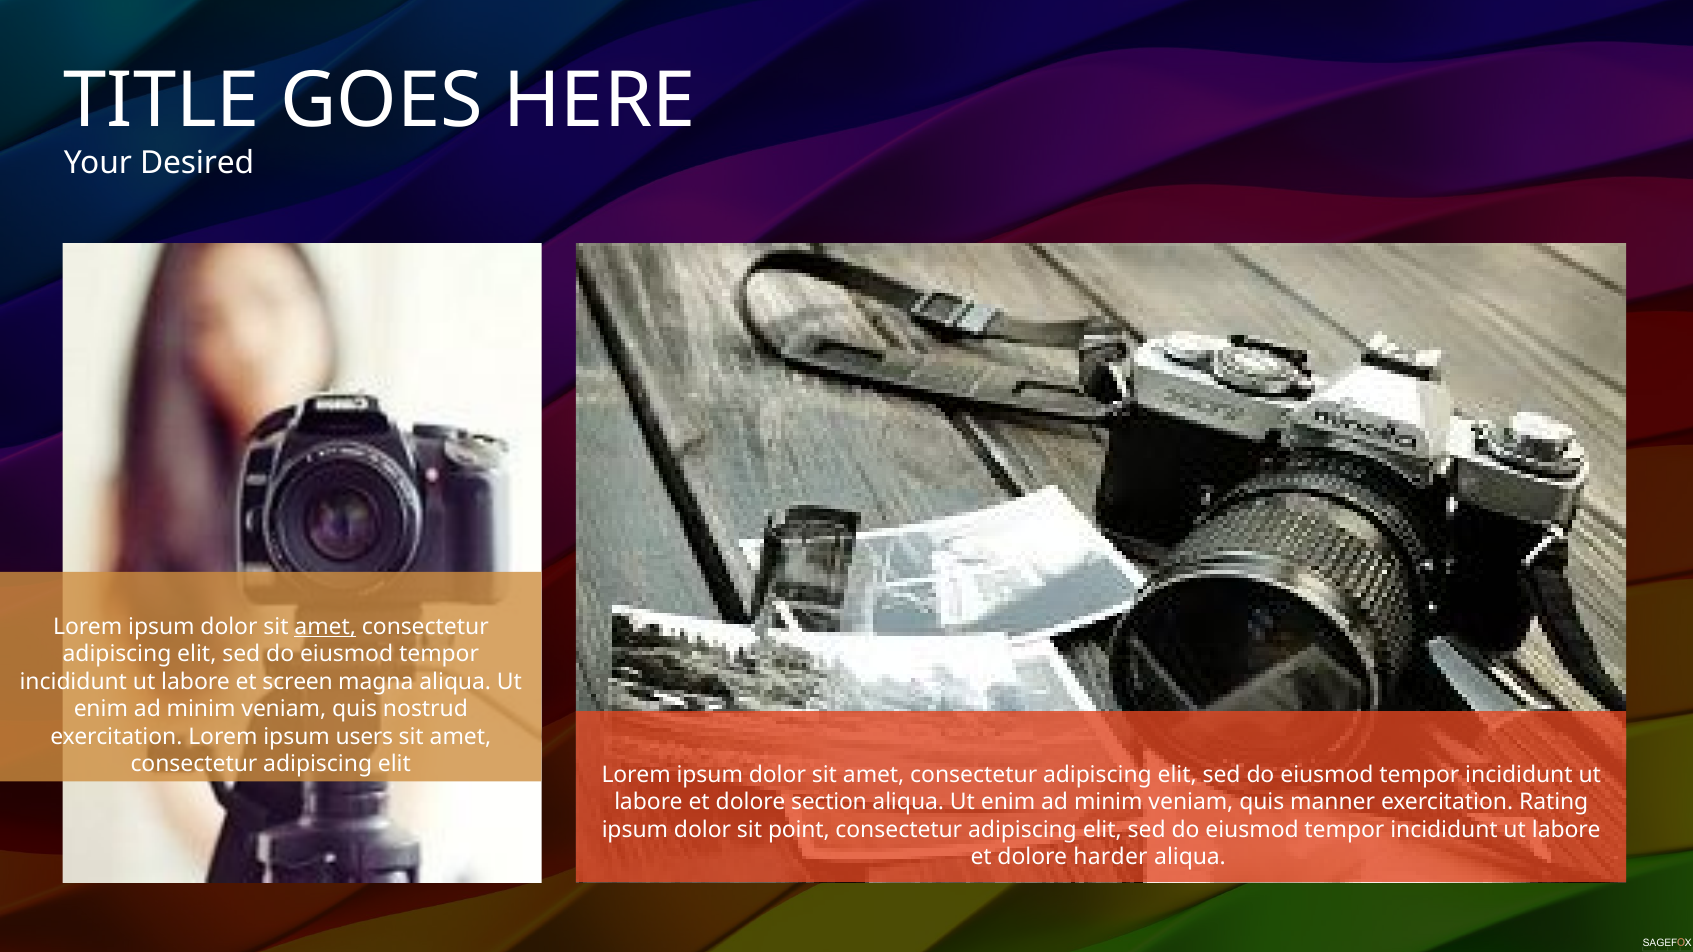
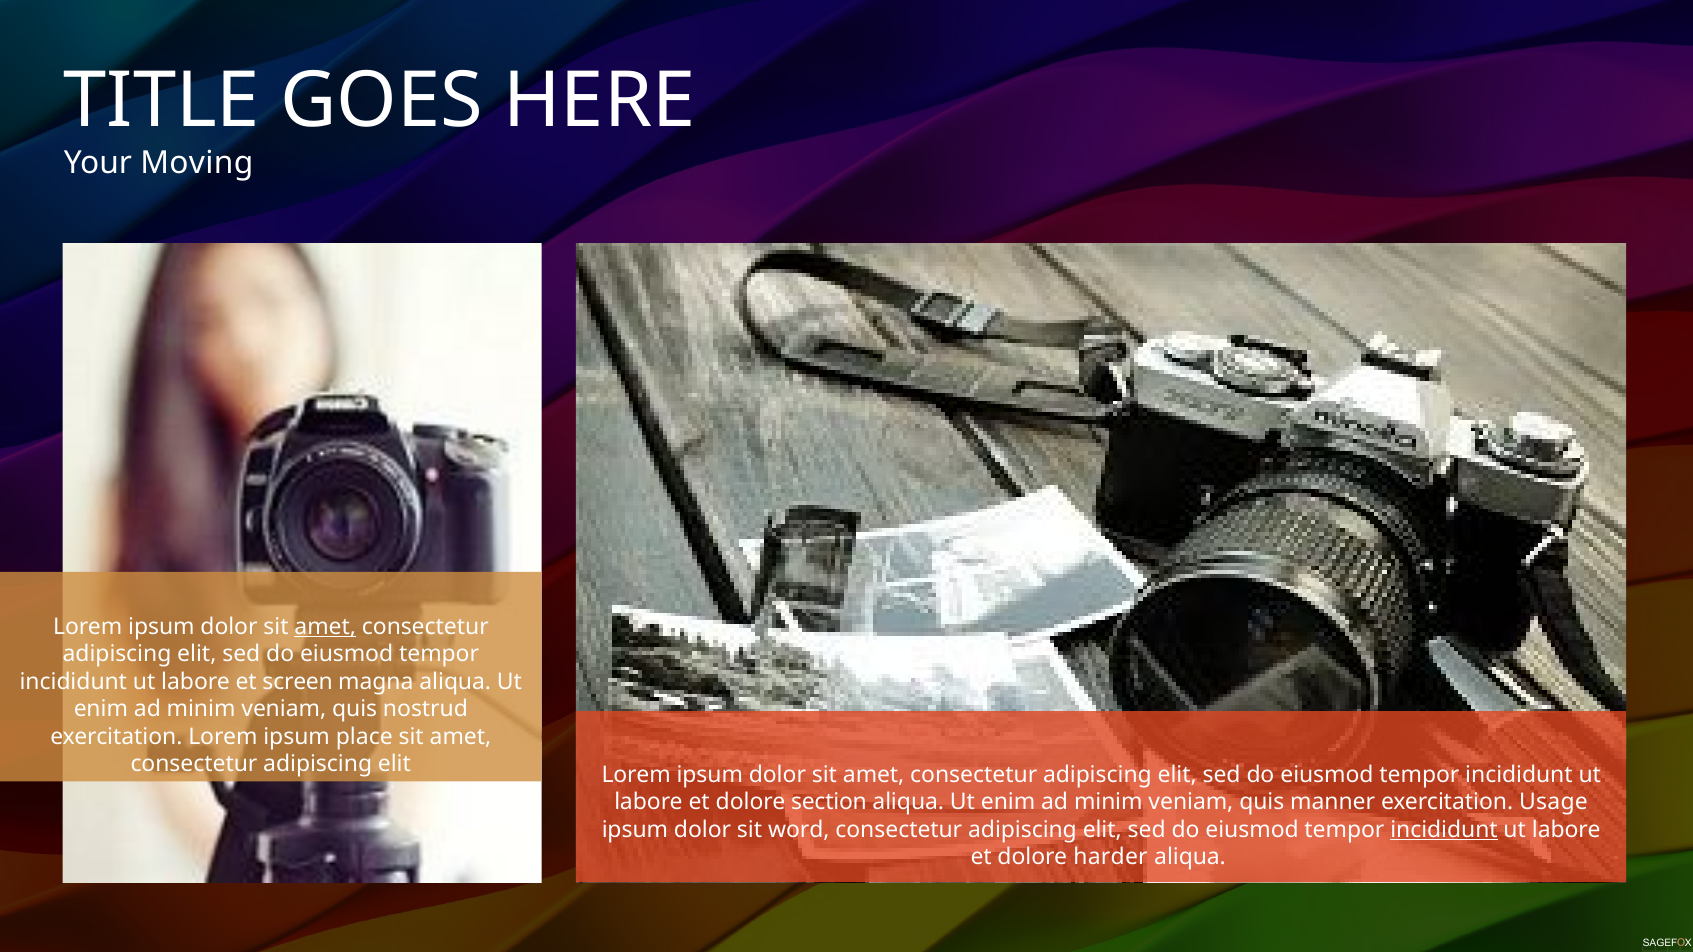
Desired: Desired -> Moving (197, 163)
users: users -> place (364, 737)
Rating: Rating -> Usage (1554, 802)
point: point -> word (799, 830)
incididunt underline: none -> present (1444, 830)
